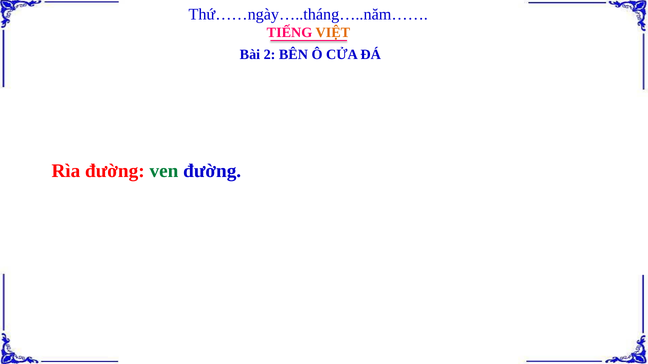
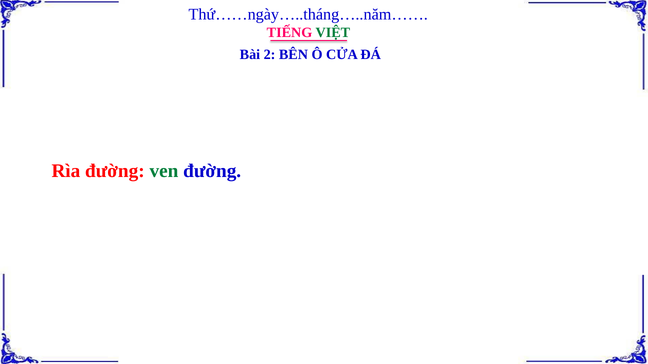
VIỆT colour: orange -> green (333, 33)
